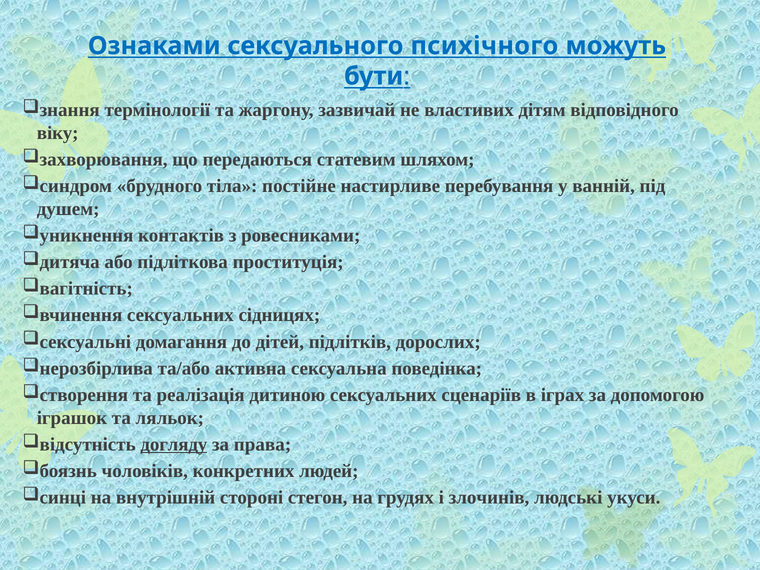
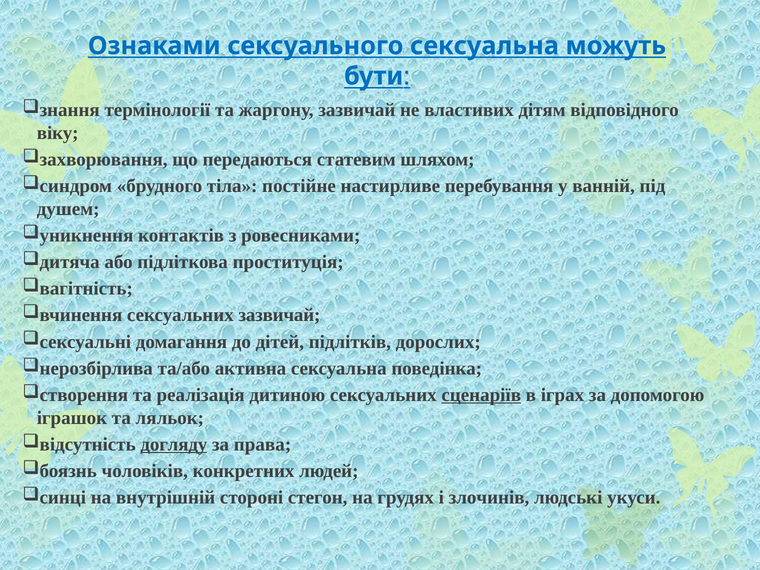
сексуального психічного: психічного -> сексуальна (484, 46)
сексуальних сідницях: сідницях -> зазвичай (279, 315)
сценаріїв underline: none -> present (481, 395)
